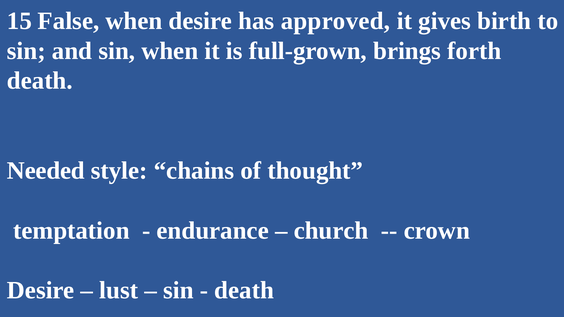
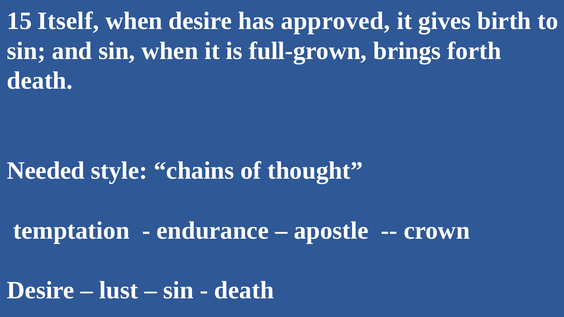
False: False -> Itself (68, 21)
church: church -> apostle (331, 231)
